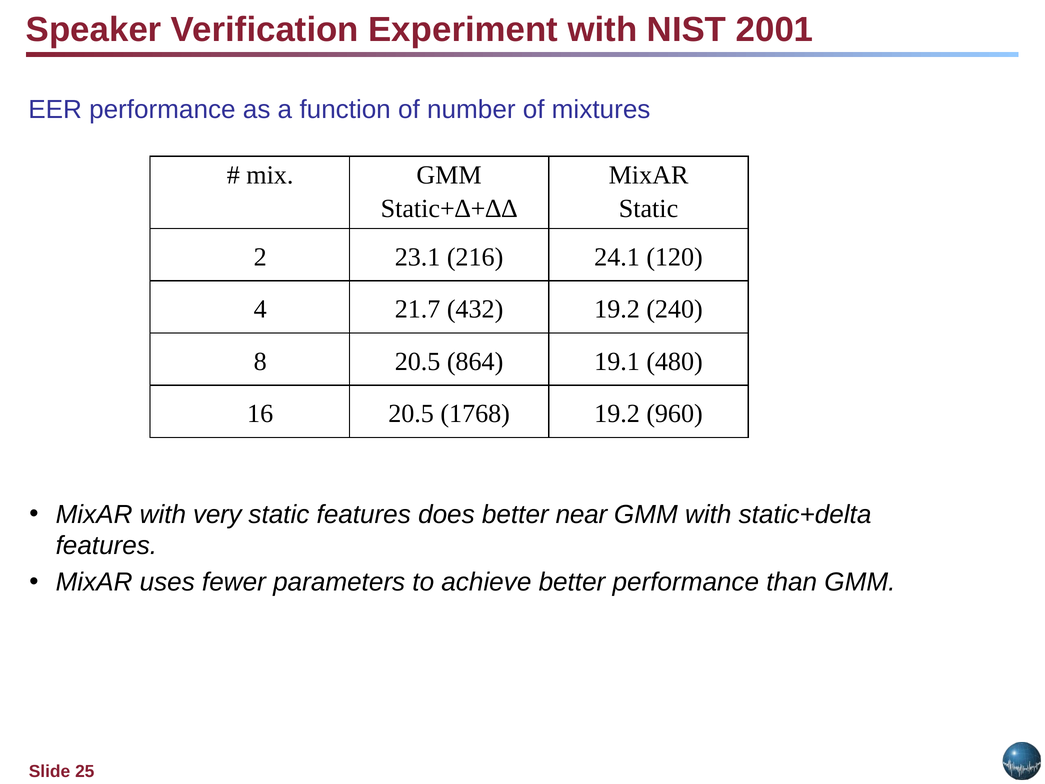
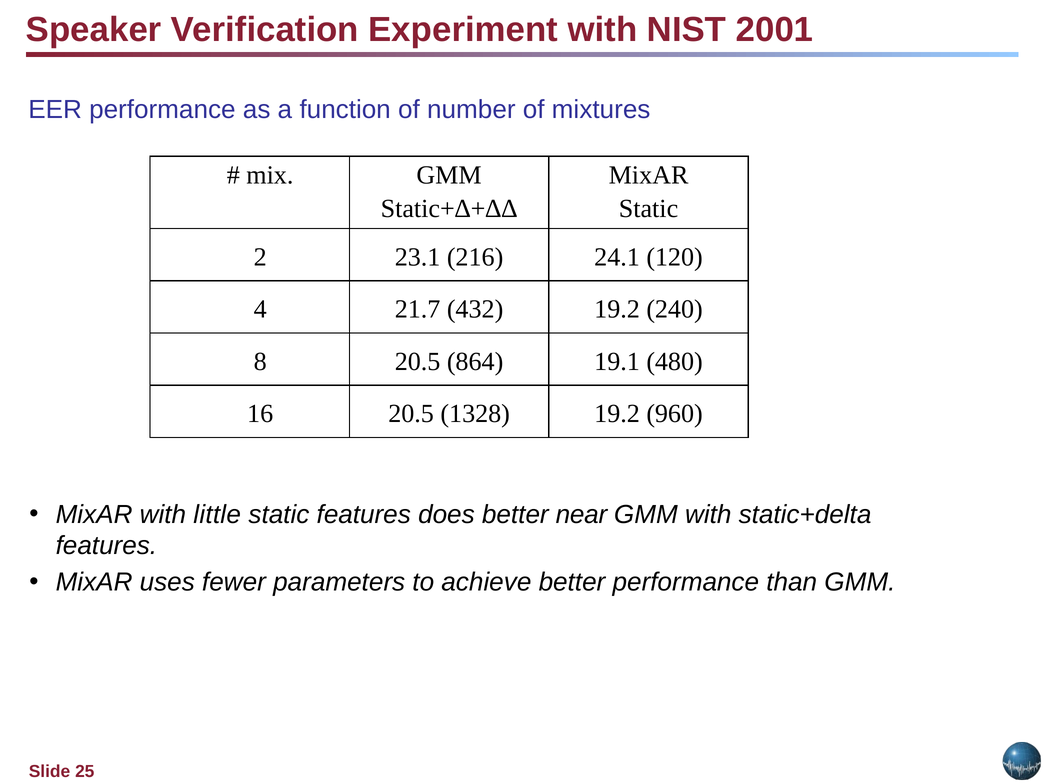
1768: 1768 -> 1328 (475, 414)
very: very -> little (217, 514)
